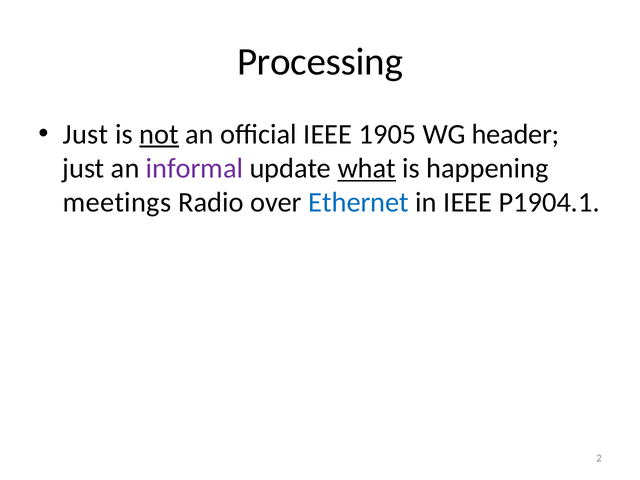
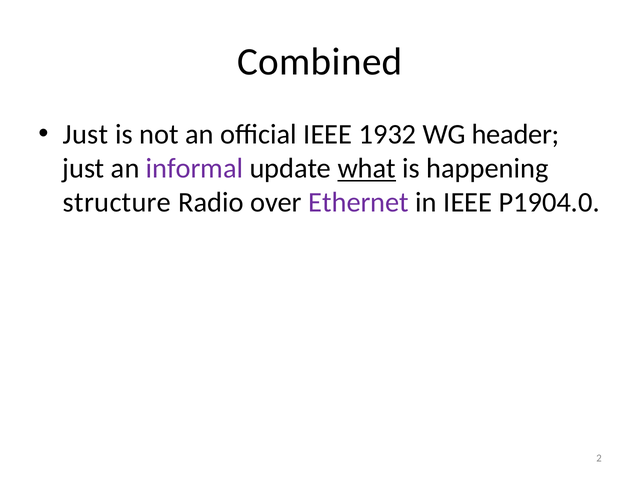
Processing: Processing -> Combined (320, 62)
not underline: present -> none (159, 134)
1905: 1905 -> 1932 (387, 134)
meetings: meetings -> structure (117, 203)
Ethernet colour: blue -> purple (359, 203)
P1904.1: P1904.1 -> P1904.0 (549, 203)
